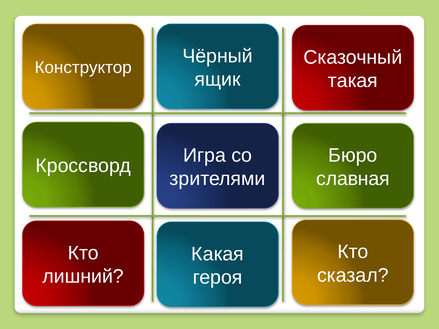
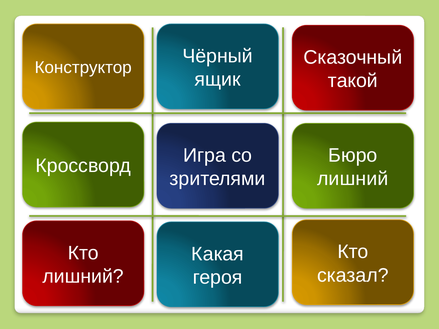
такая: такая -> такой (353, 81)
славная: славная -> лишний (353, 179)
